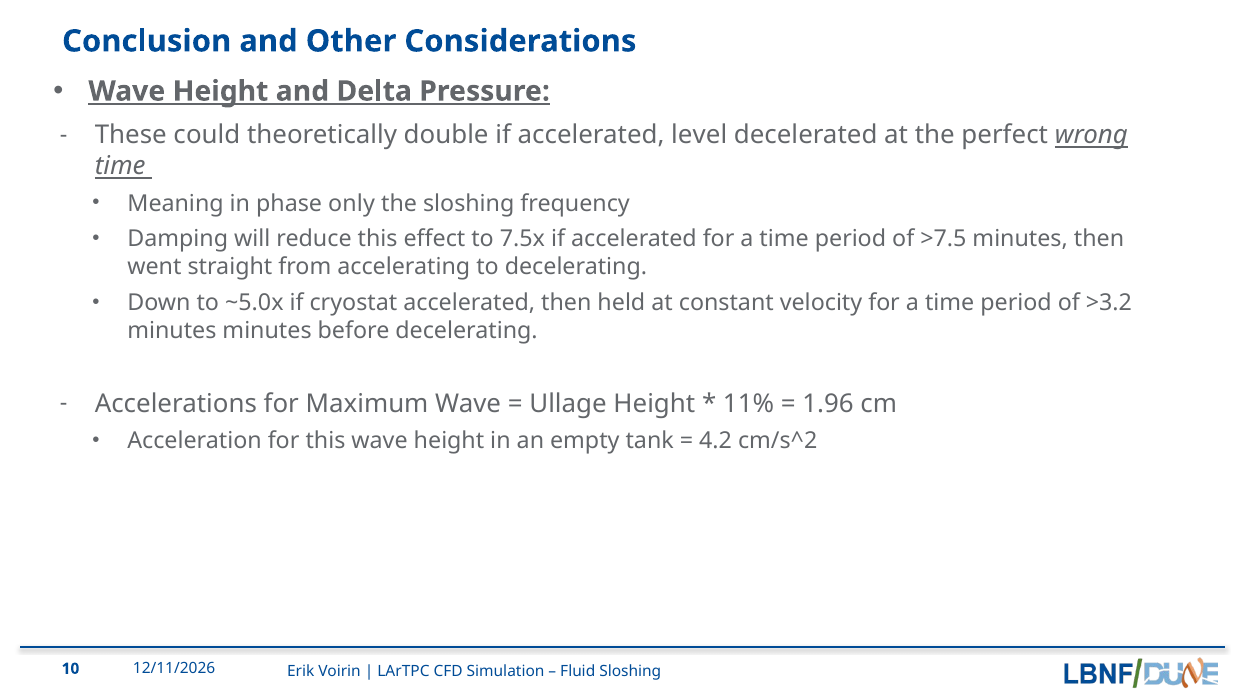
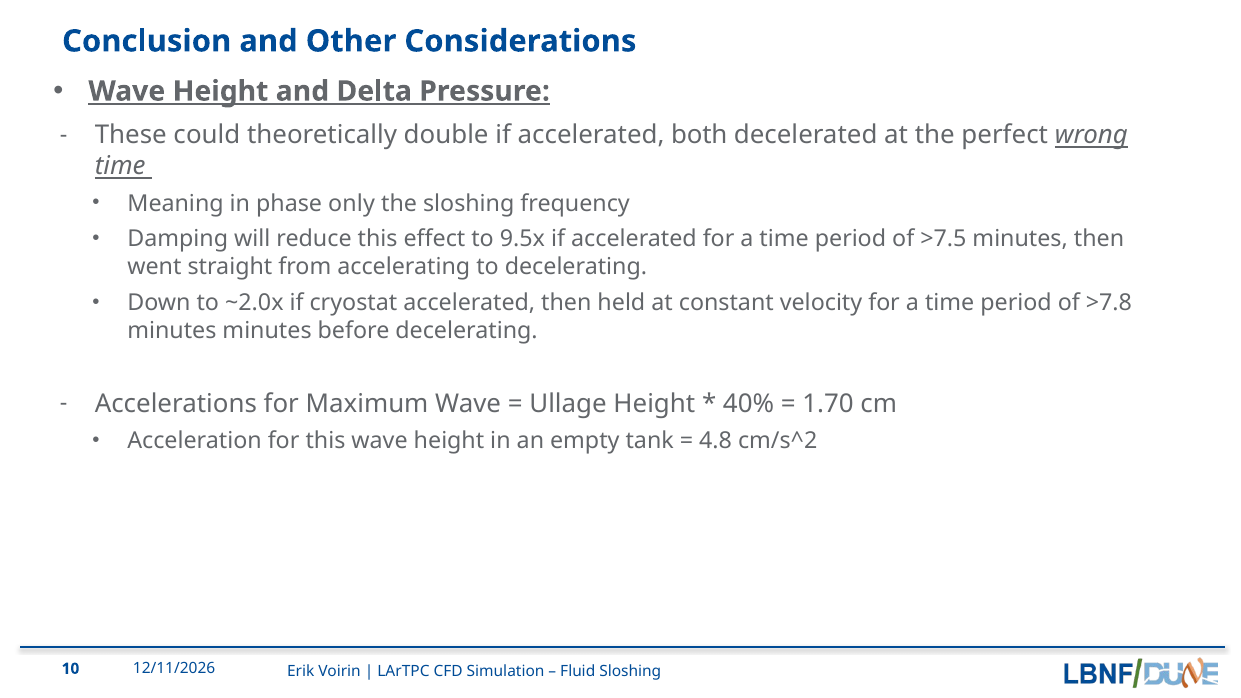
level: level -> both (699, 135)
7.5x: 7.5x -> 9.5x (522, 239)
~5.0x: ~5.0x -> ~2.0x (254, 303)
>3.2: >3.2 -> >7.8 (1109, 303)
11%: 11% -> 40% (749, 404)
1.96: 1.96 -> 1.70 (828, 404)
4.2: 4.2 -> 4.8 (716, 441)
